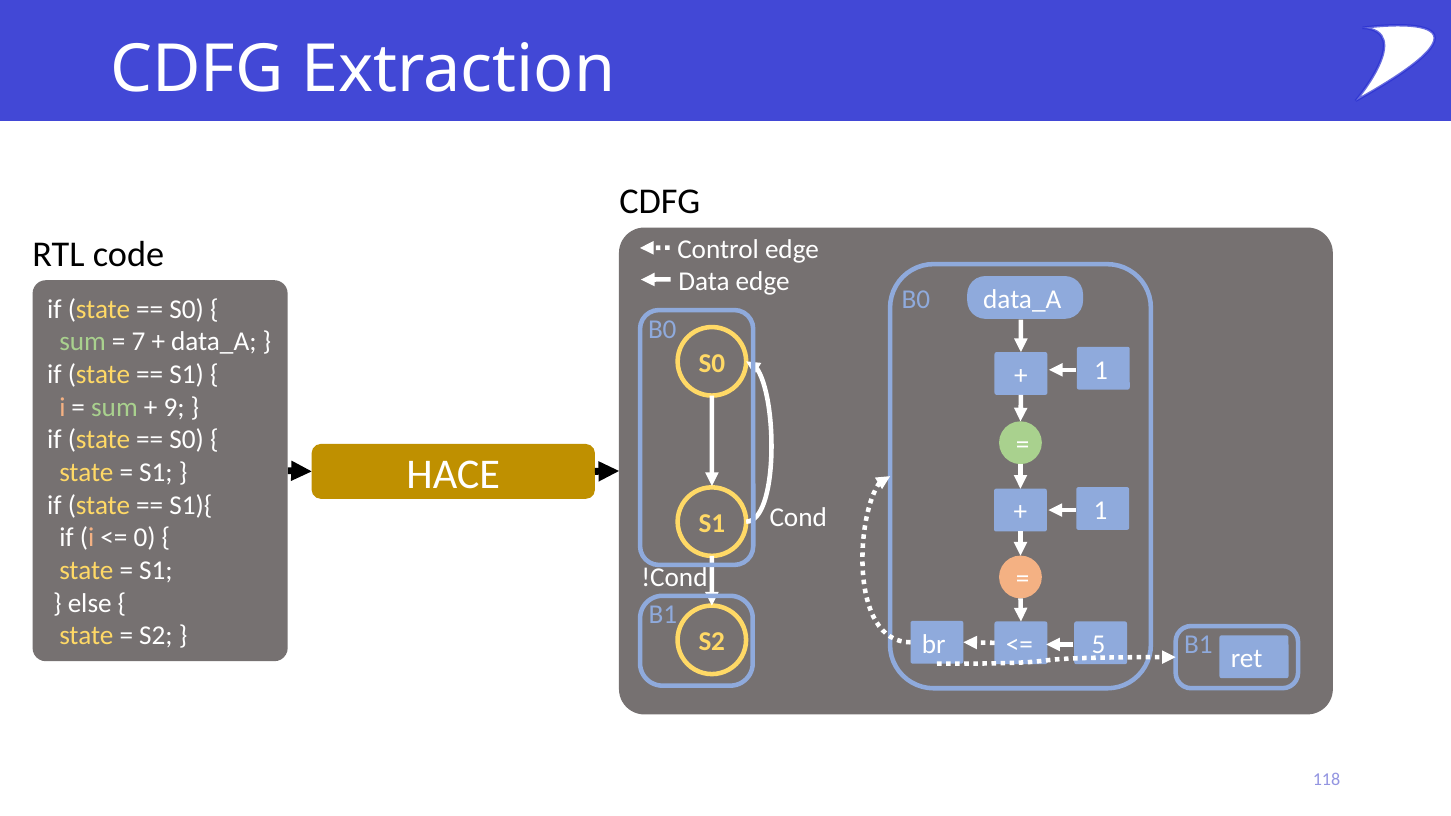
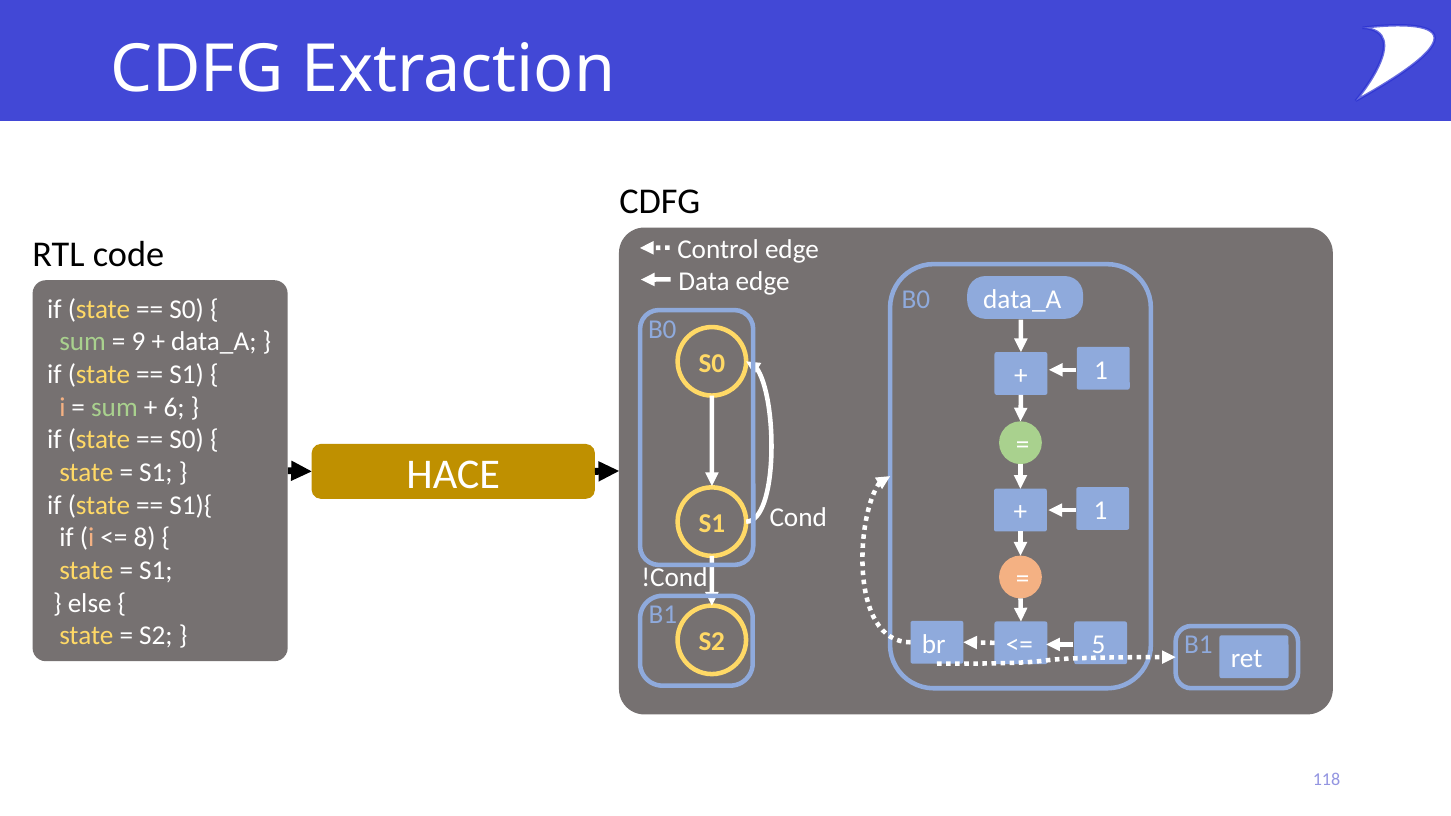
7: 7 -> 9 (138, 342)
9: 9 -> 6 (174, 407)
0: 0 -> 8 (145, 538)
